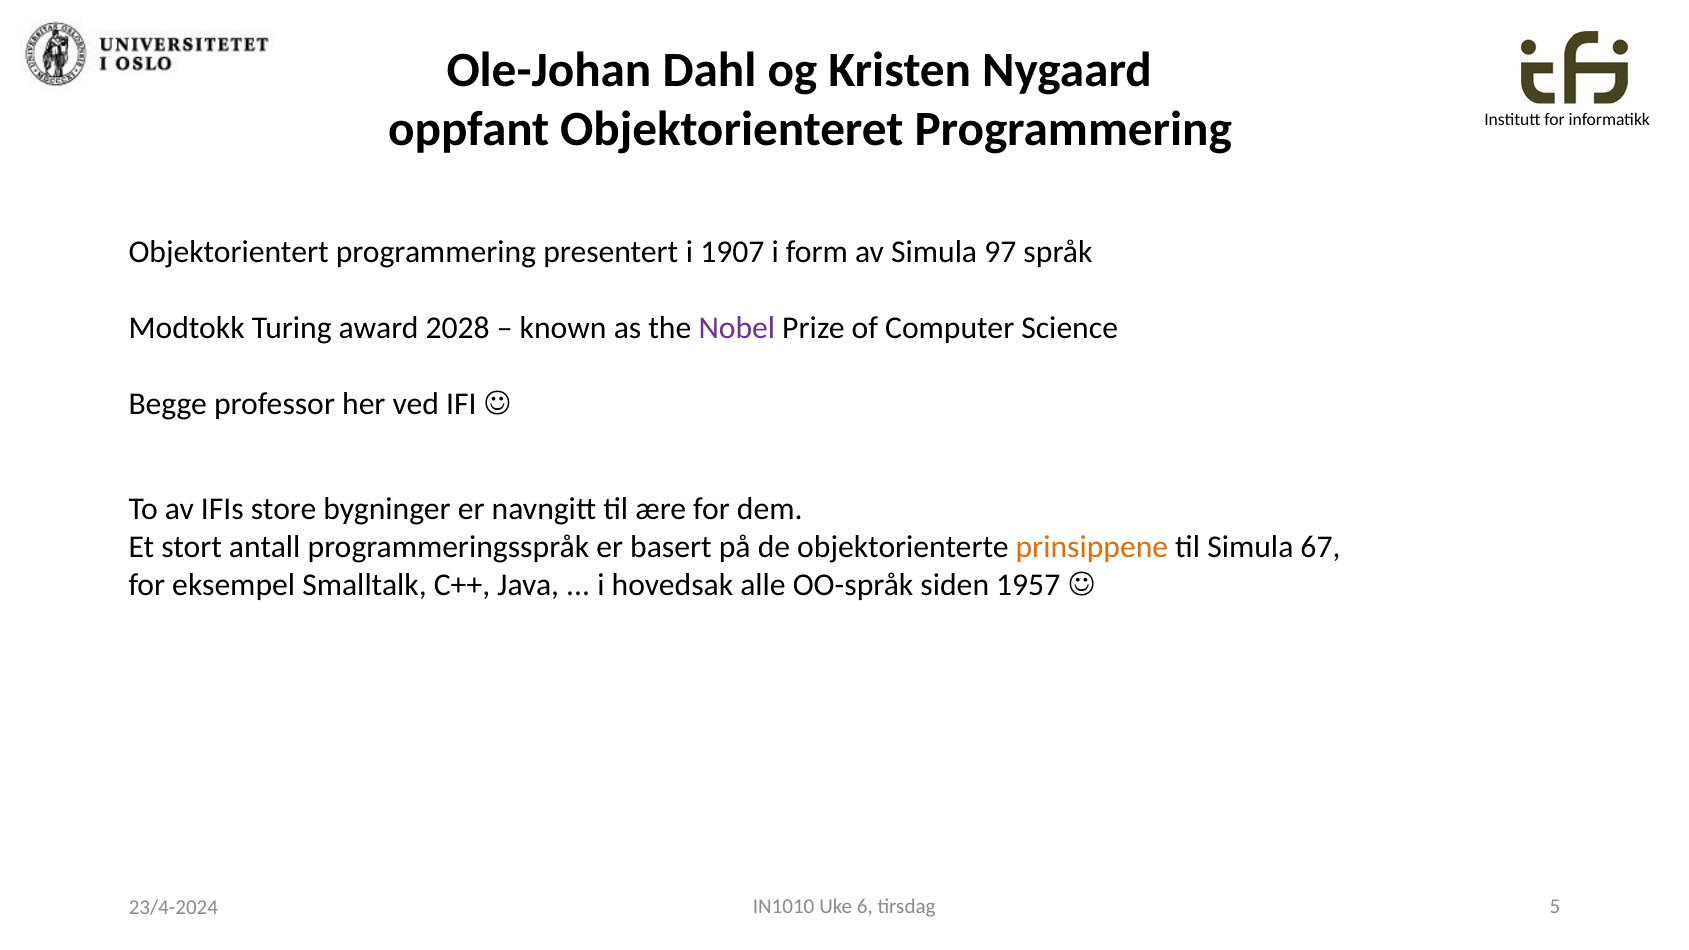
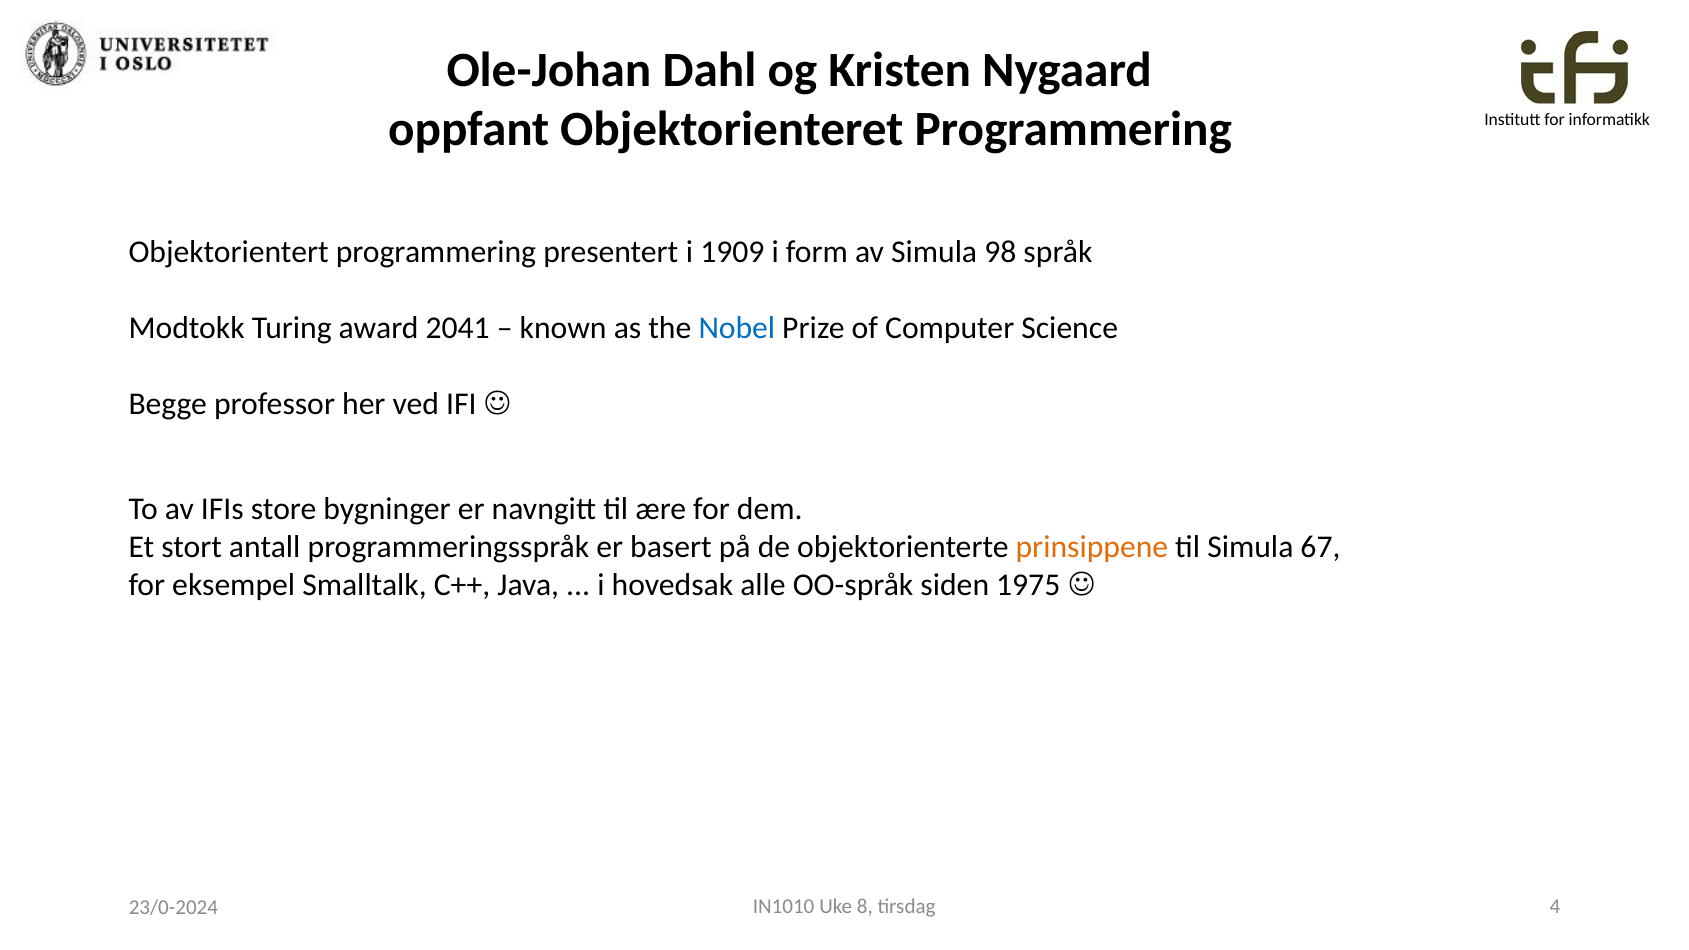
1907: 1907 -> 1909 (732, 252)
97: 97 -> 98 (1000, 252)
2028: 2028 -> 2041 (458, 328)
Nobel colour: purple -> blue (737, 328)
1957: 1957 -> 1975 (1028, 586)
6: 6 -> 8 (865, 907)
5: 5 -> 4 (1555, 907)
23/4-2024: 23/4-2024 -> 23/0-2024 (173, 907)
